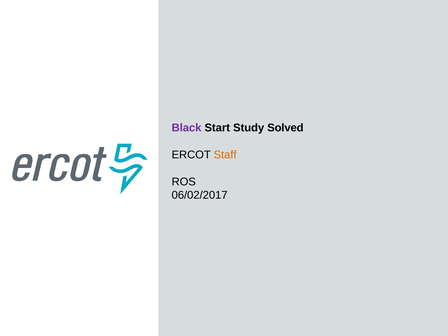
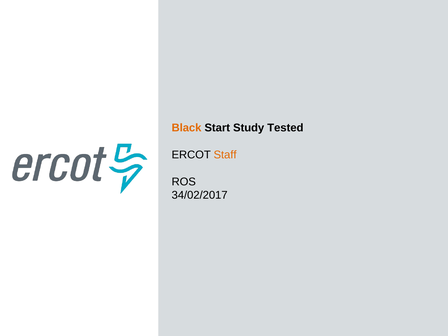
Black colour: purple -> orange (187, 128)
Solved: Solved -> Tested (285, 128)
06/02/2017: 06/02/2017 -> 34/02/2017 (200, 195)
